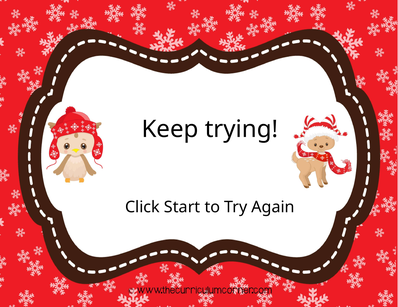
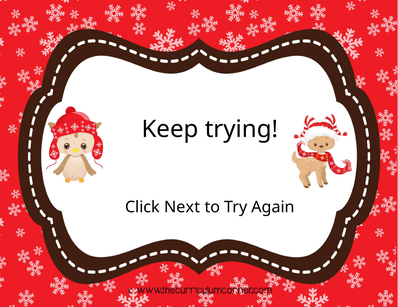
Start: Start -> Next (182, 208)
